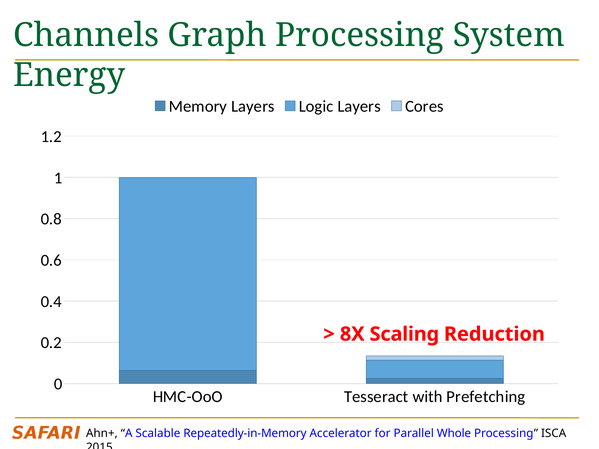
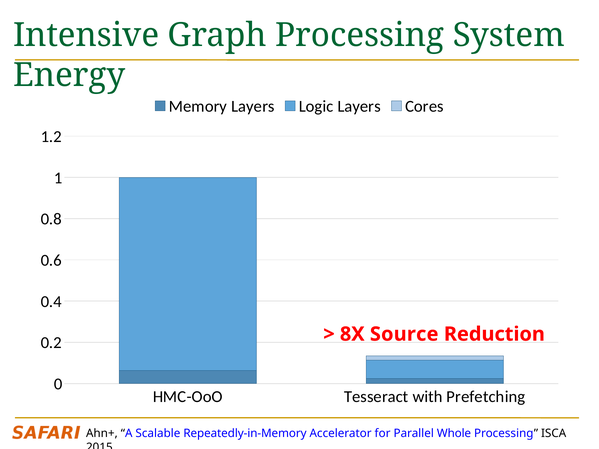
Channels: Channels -> Intensive (86, 35)
Scaling: Scaling -> Source (404, 334)
